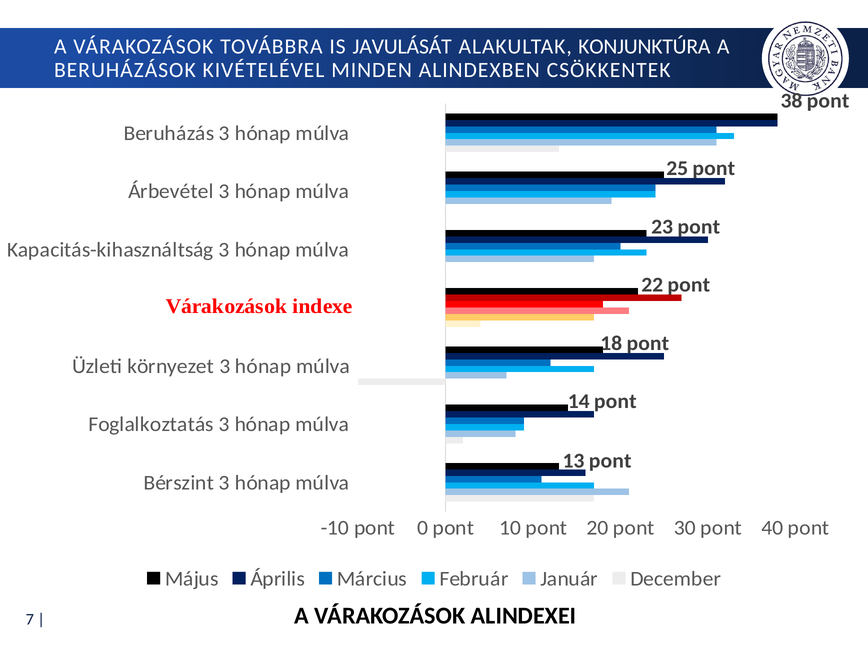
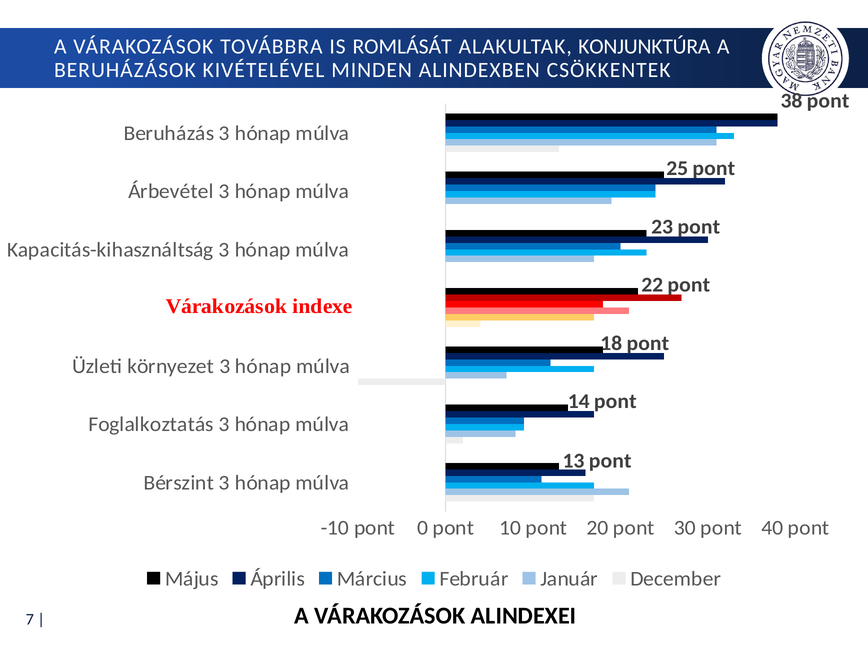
JAVULÁSÁT: JAVULÁSÁT -> ROMLÁSÁT (402, 47)
